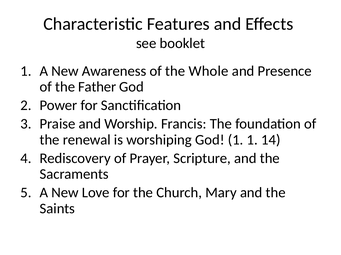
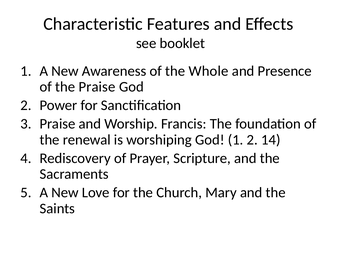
the Father: Father -> Praise (97, 87)
1 1: 1 -> 2 (252, 140)
